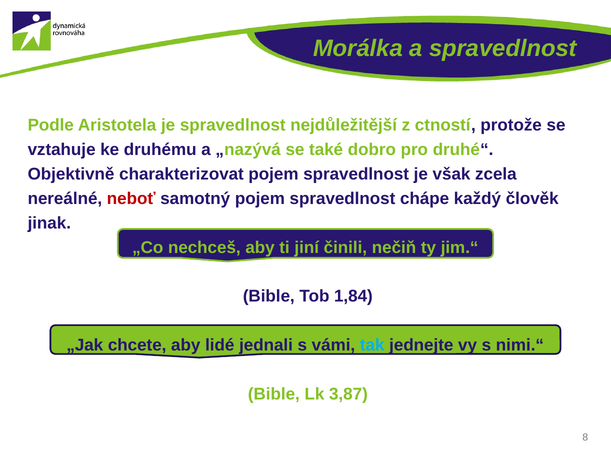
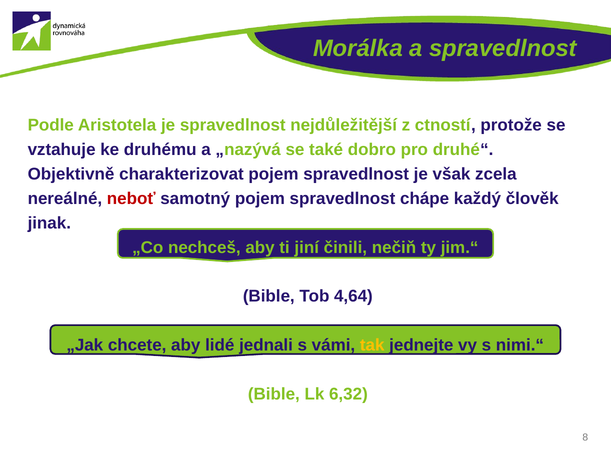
1,84: 1,84 -> 4,64 (353, 296)
tak colour: light blue -> yellow (372, 345)
3,87: 3,87 -> 6,32 (348, 394)
